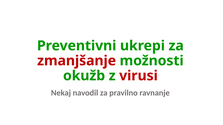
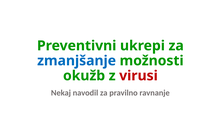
zmanjšanje colour: red -> blue (77, 61)
